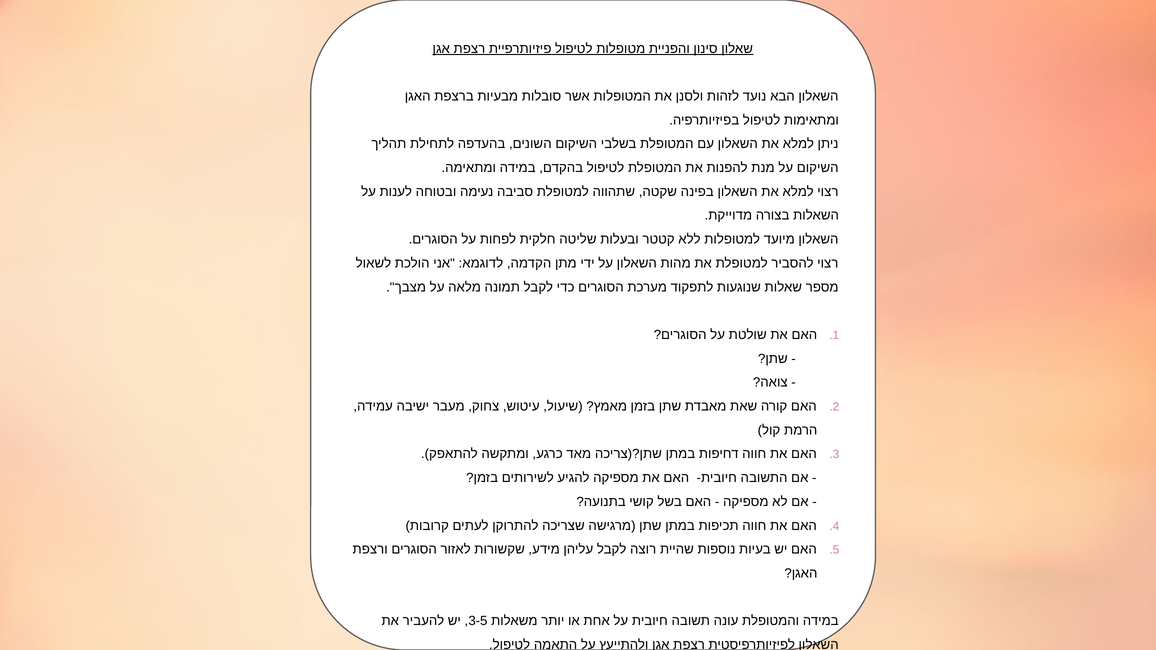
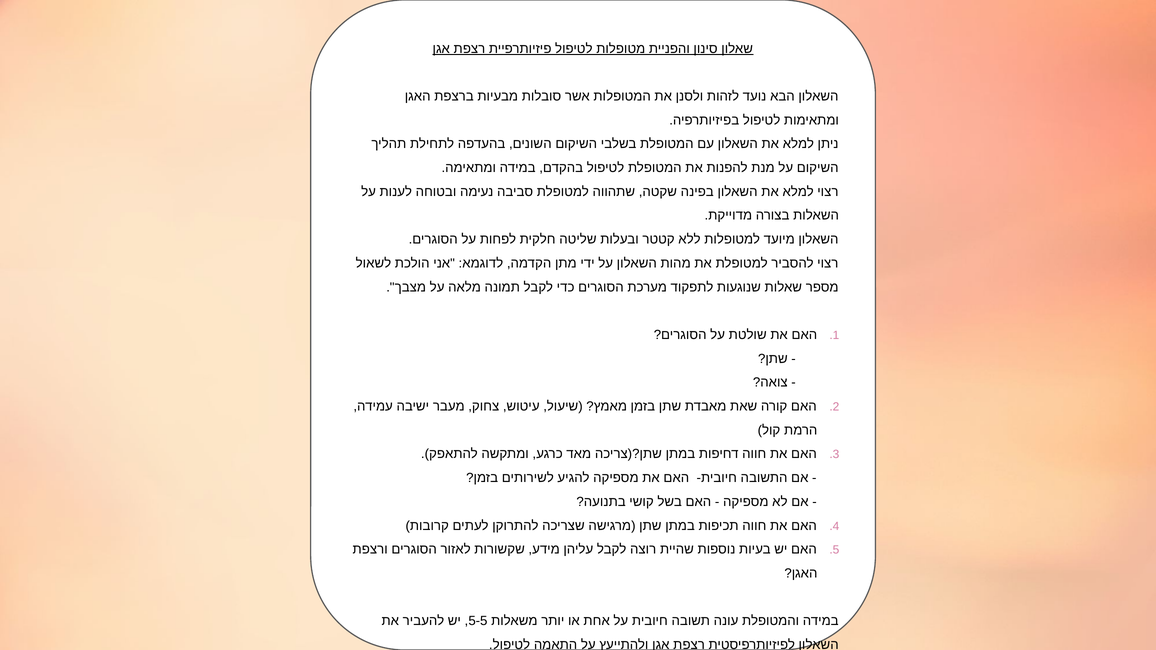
3-5: 3-5 -> 5-5 (478, 621)
